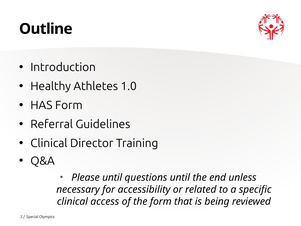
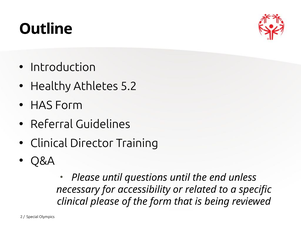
1.0: 1.0 -> 5.2 (129, 86)
clinical access: access -> please (105, 201)
